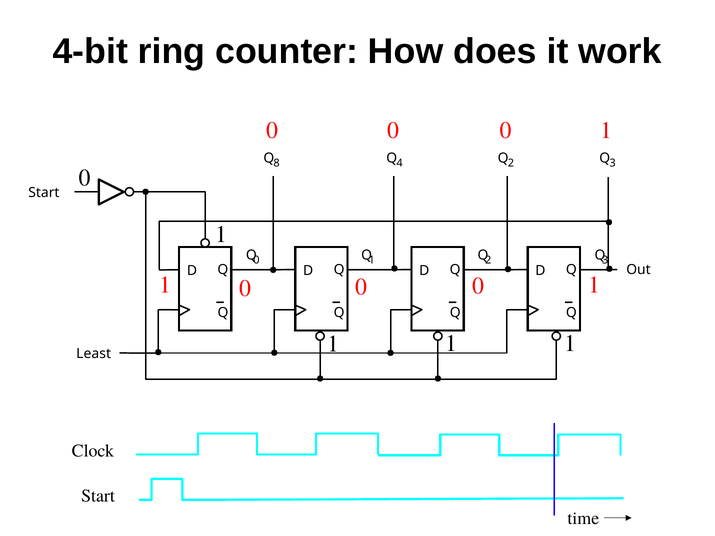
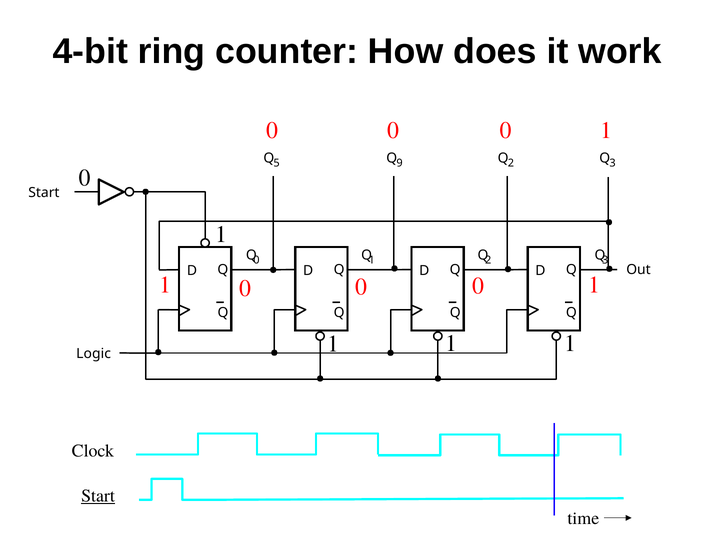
8: 8 -> 5 (277, 163)
4: 4 -> 9 (400, 163)
Least: Least -> Logic (94, 354)
Start underline: none -> present (98, 496)
